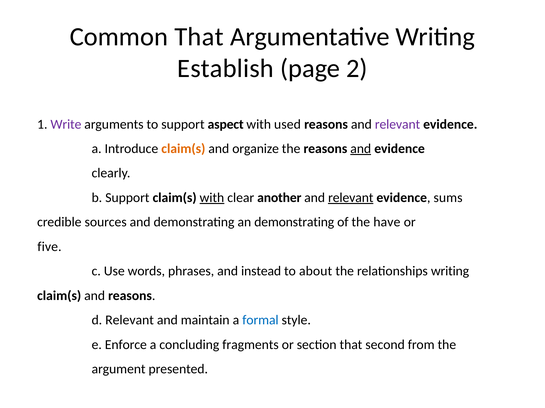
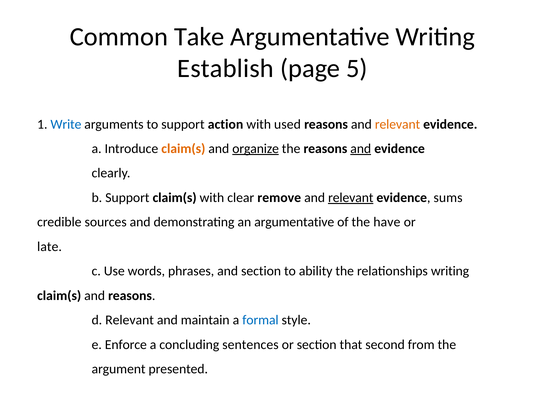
Common That: That -> Take (199, 37)
2: 2 -> 5 (357, 69)
Write colour: purple -> blue (66, 124)
aspect: aspect -> action (226, 124)
relevant colour: purple -> orange (398, 124)
organize underline: none -> present (256, 149)
with underline: present -> none (212, 198)
another: another -> remove (279, 198)
an demonstrating: demonstrating -> argumentative (294, 223)
five: five -> late (50, 247)
and instead: instead -> section (261, 272)
about: about -> ability (316, 272)
fragments: fragments -> sentences (250, 345)
